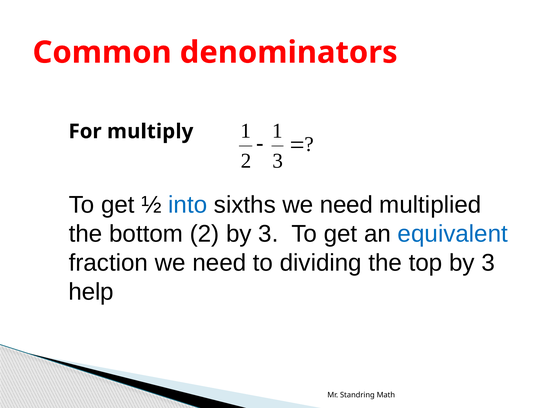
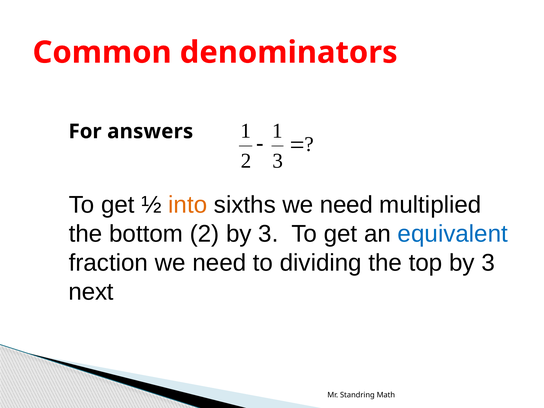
multiply: multiply -> answers (150, 131)
into colour: blue -> orange (188, 205)
help: help -> next (91, 292)
